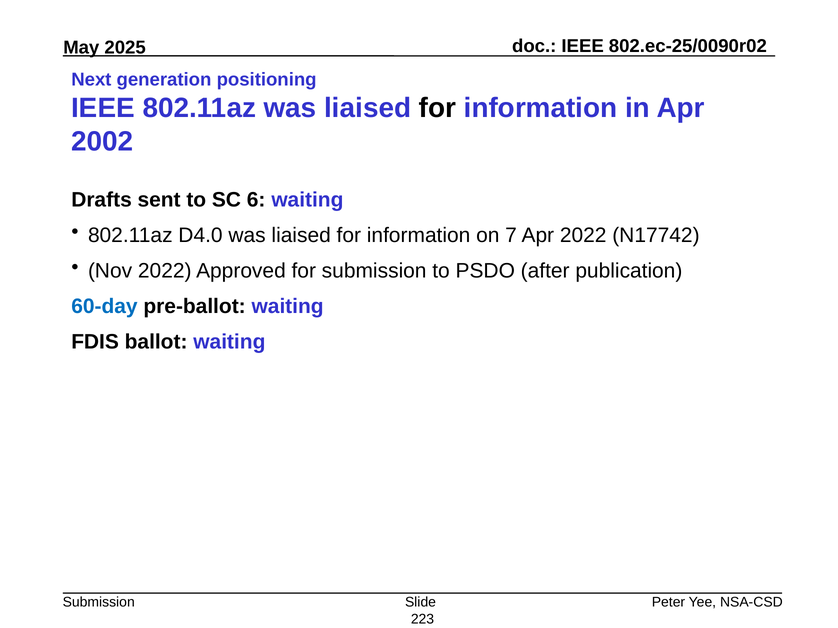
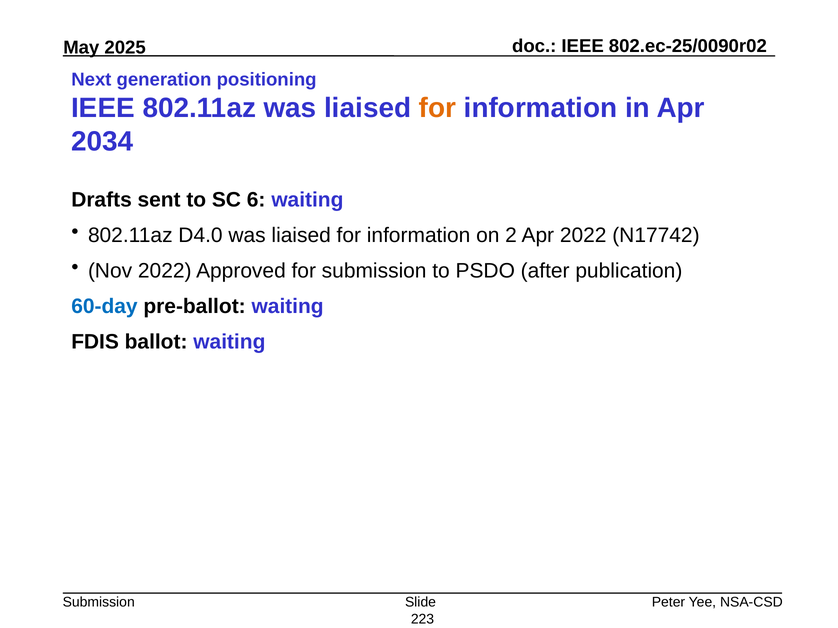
for colour: black -> orange (438, 108)
2002: 2002 -> 2034 (102, 142)
7: 7 -> 2 (511, 235)
